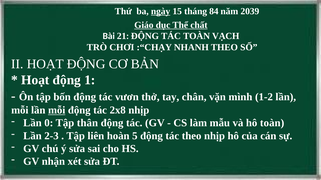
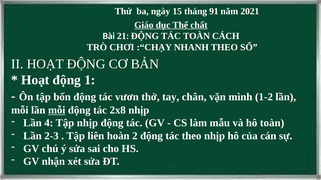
ngày underline: present -> none (161, 11)
84: 84 -> 91 (214, 11)
2039: 2039 -> 2021 (250, 11)
VẠCH: VẠCH -> CÁCH (226, 36)
0: 0 -> 4 (49, 123)
Tập thân: thân -> nhịp (87, 123)
5: 5 -> 2 (135, 136)
